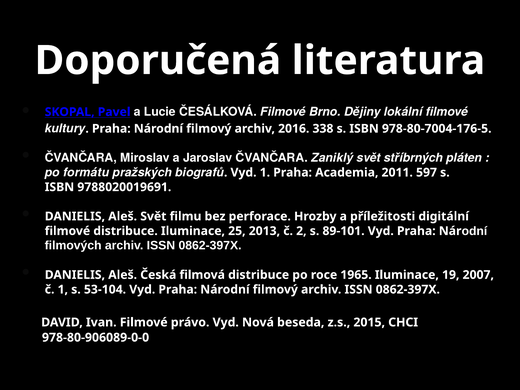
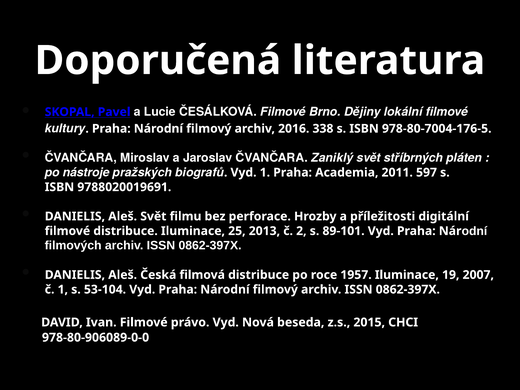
formátu: formátu -> nástroje (86, 172)
1965: 1965 -> 1957 (356, 275)
